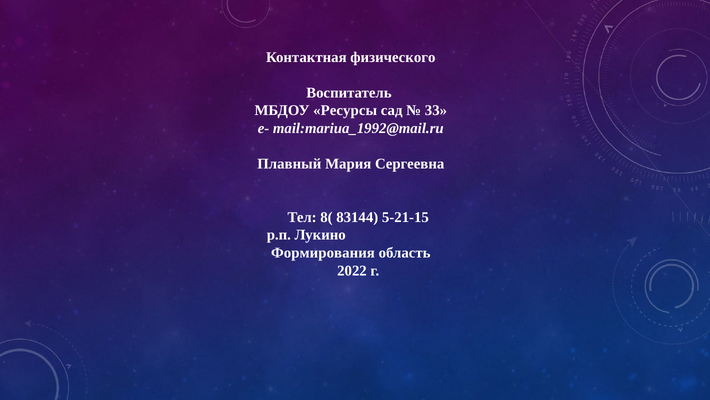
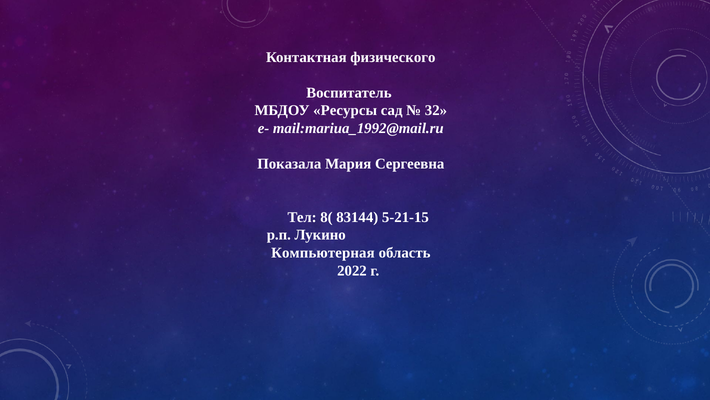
33: 33 -> 32 (436, 110)
Плавный: Плавный -> Показала (289, 164)
Формирования: Формирования -> Компьютерная (323, 252)
